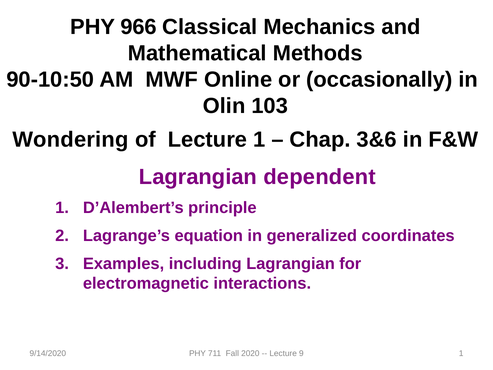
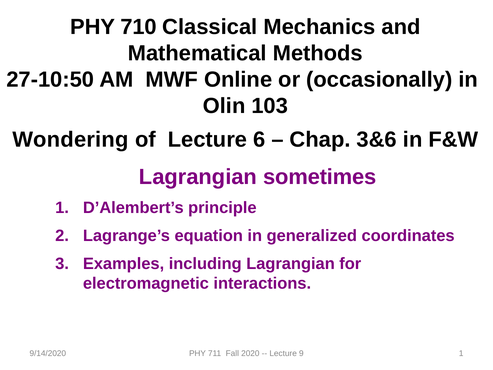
966: 966 -> 710 (139, 27)
90-10:50: 90-10:50 -> 27-10:50 (50, 80)
Lecture 1: 1 -> 6 (259, 140)
dependent: dependent -> sometimes (320, 177)
